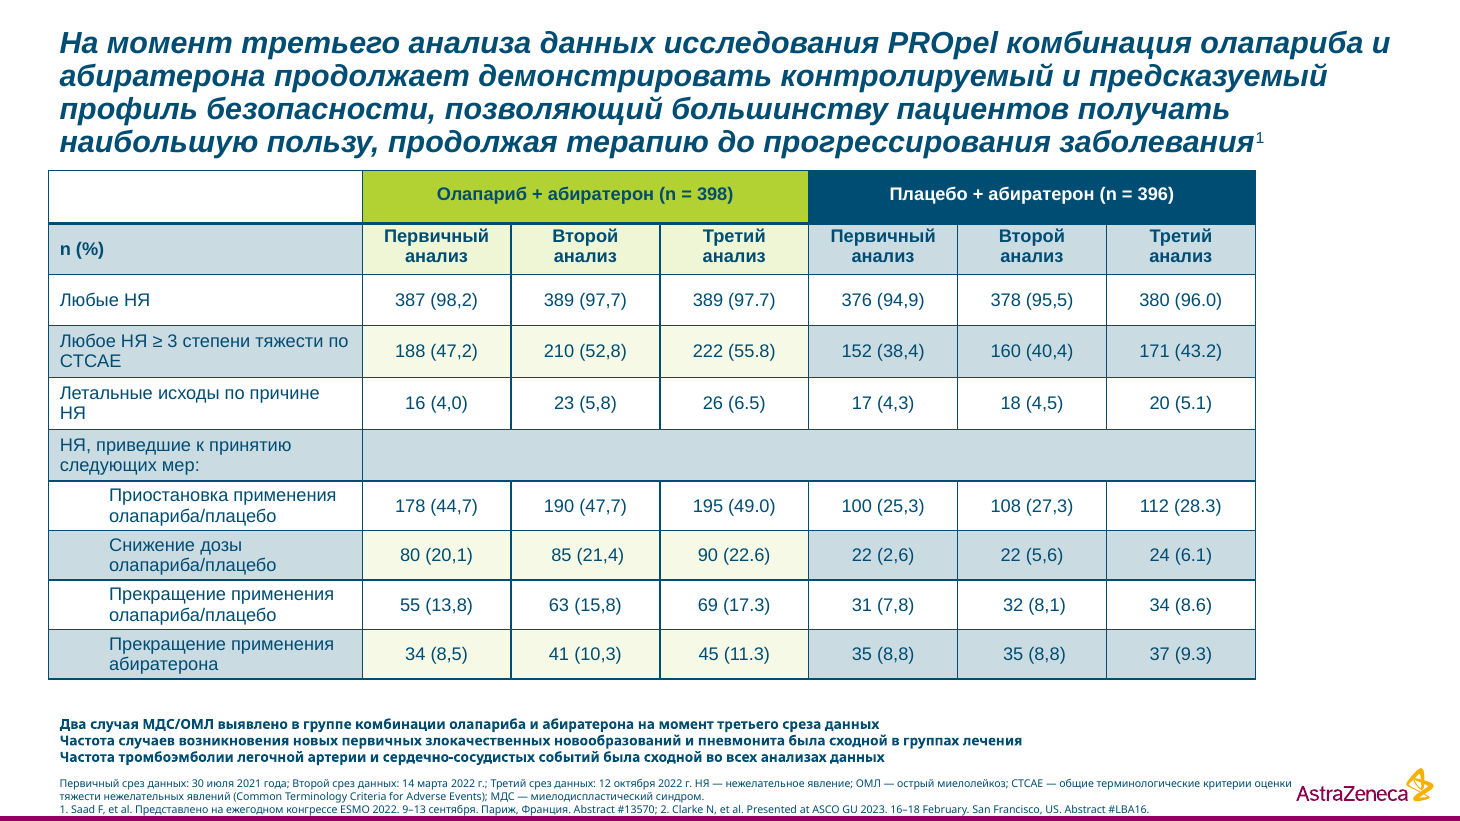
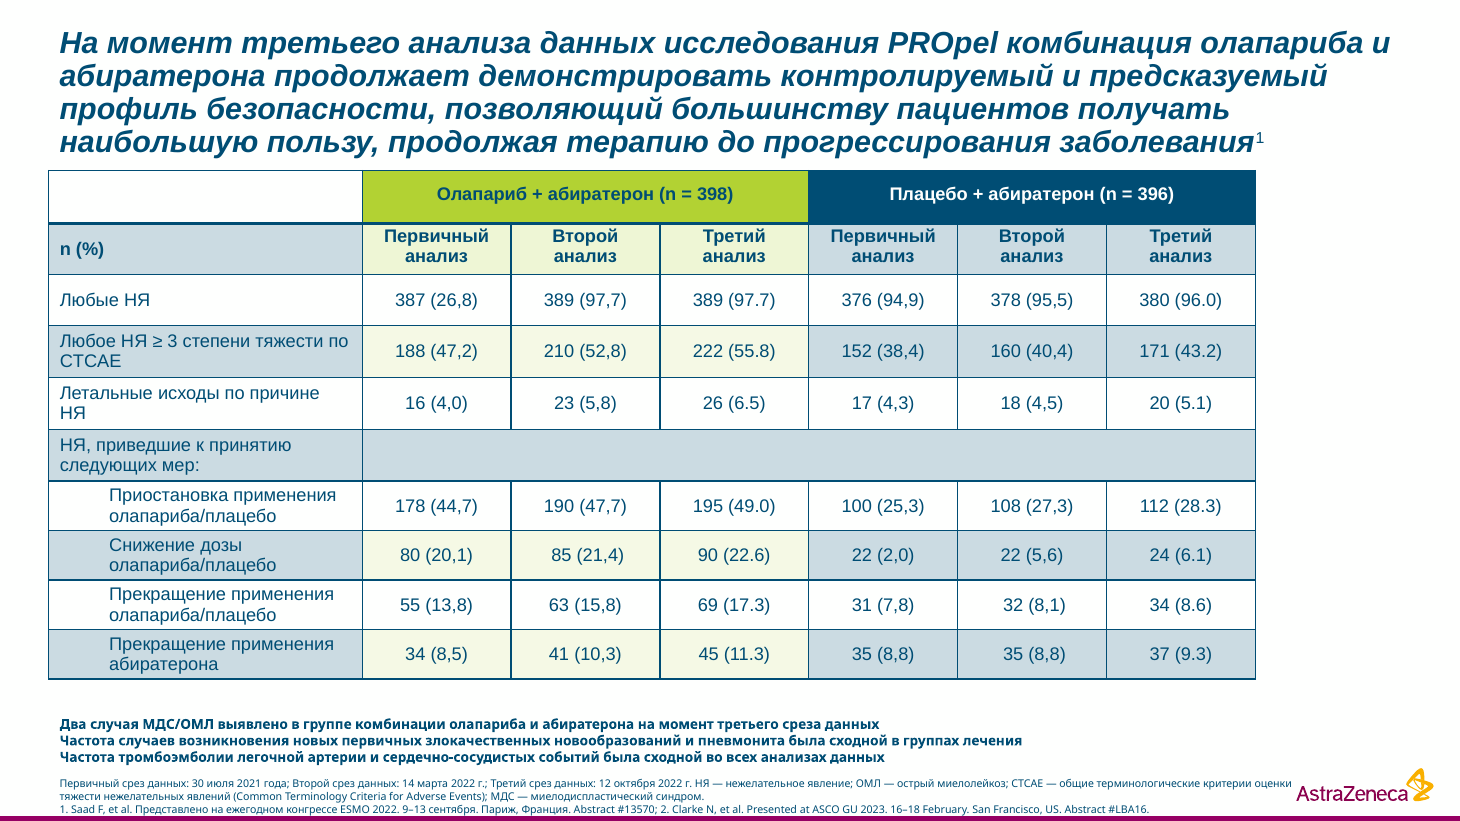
98,2: 98,2 -> 26,8 (454, 300)
2,6: 2,6 -> 2,0 (896, 556)
